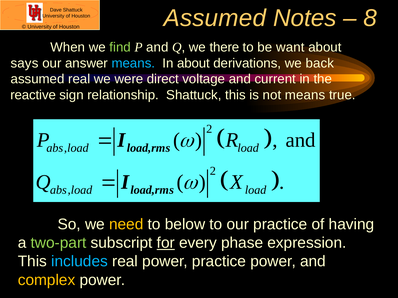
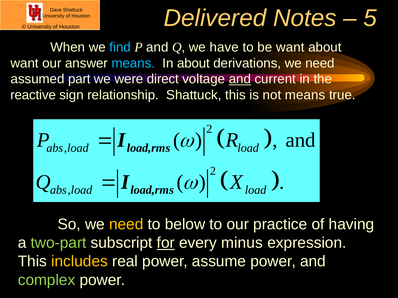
Assumed: Assumed -> Delivered (215, 18)
8: 8 -> 5 (370, 18)
find colour: light green -> light blue (120, 47)
there: there -> have (224, 47)
says: says -> want (25, 63)
derivations we back: back -> need (320, 63)
assumed real: real -> part (79, 79)
and underline: none -> present (240, 79)
phase: phase -> minus (242, 243)
includes colour: light blue -> yellow (80, 262)
power practice: practice -> assume (219, 262)
complex colour: yellow -> light green (47, 280)
